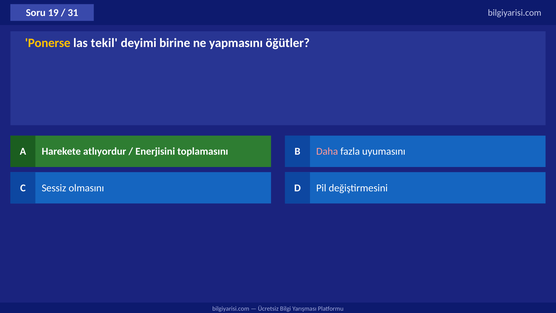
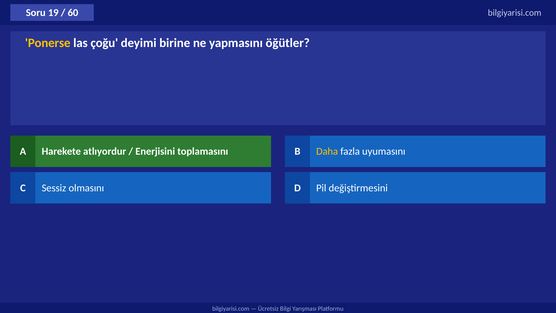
31: 31 -> 60 (73, 13)
tekil: tekil -> çoğu (104, 43)
Daha colour: pink -> yellow (327, 151)
